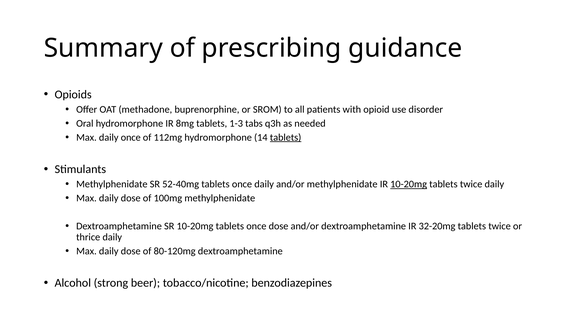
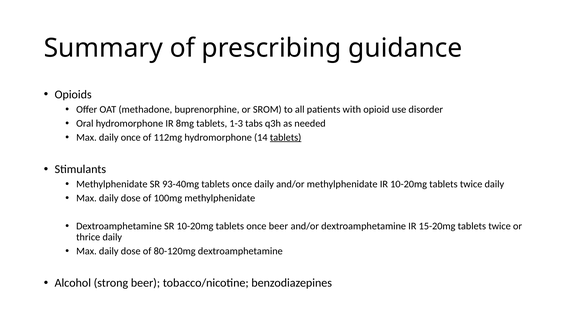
52-40mg: 52-40mg -> 93-40mg (181, 185)
10-20mg underline: present -> none (409, 185)
once dose: dose -> beer (278, 226)
32-20mg: 32-20mg -> 15-20mg (437, 226)
